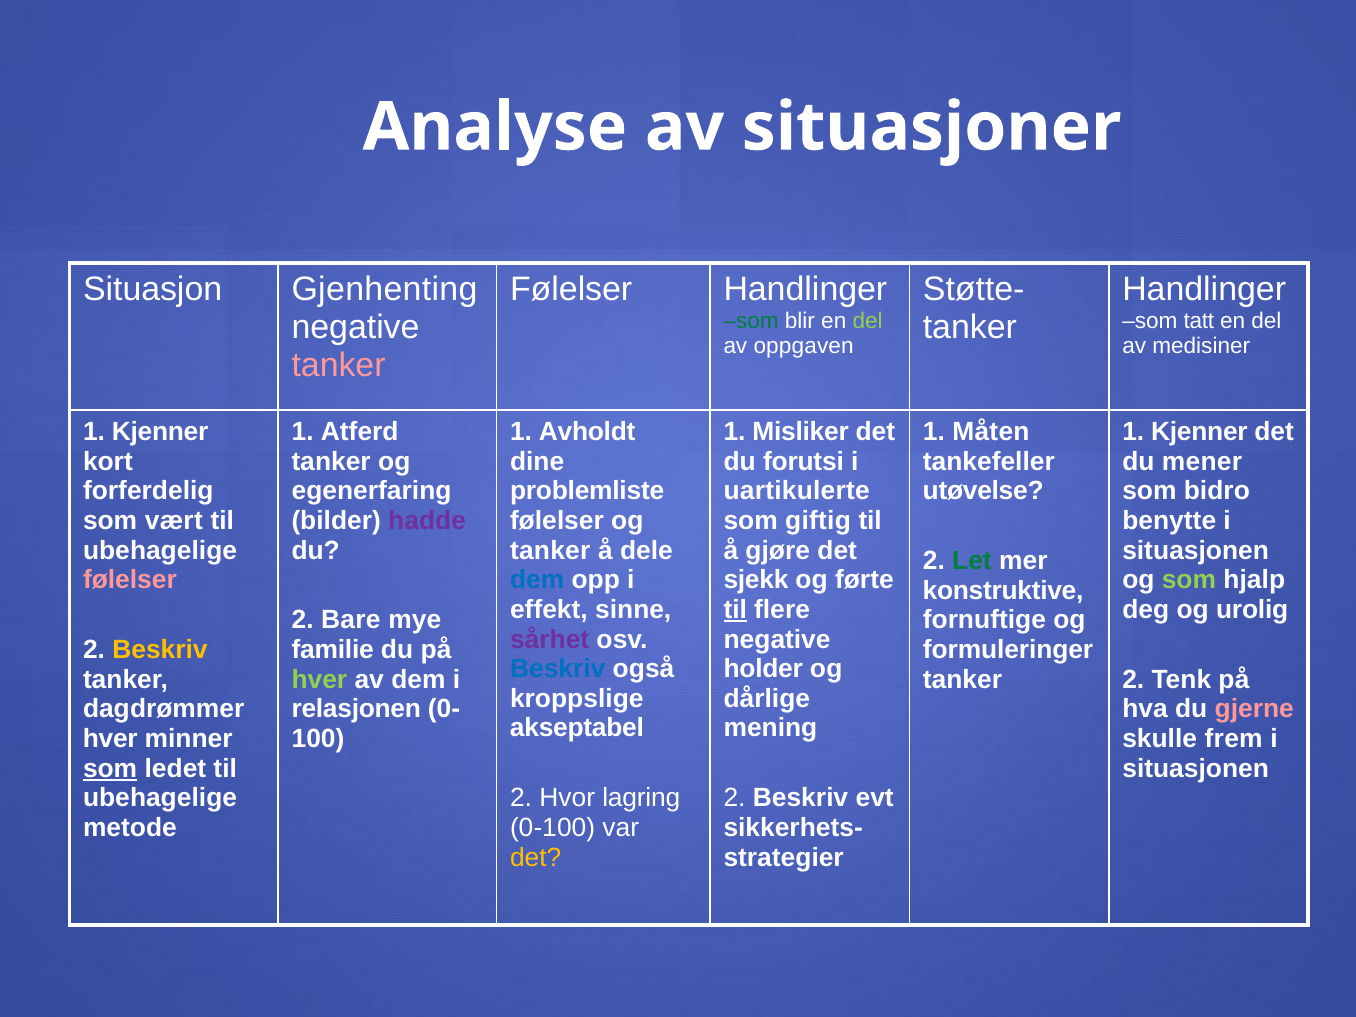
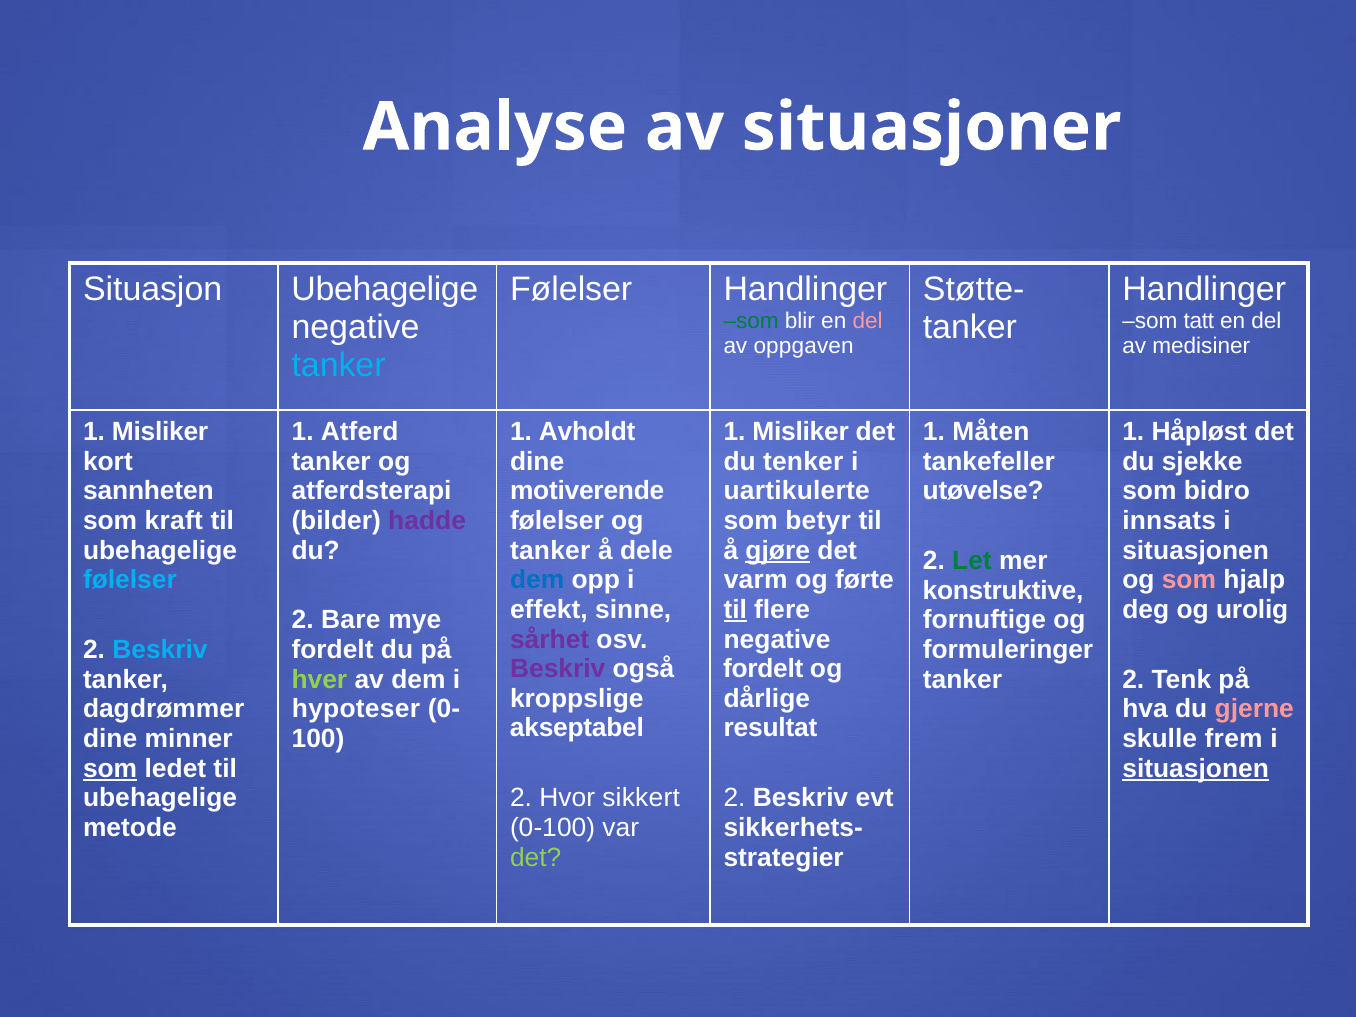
Situasjon Gjenhenting: Gjenhenting -> Ubehagelige (385, 289)
del colour: light green -> pink (868, 321)
tanker colour: pink -> light blue (339, 365)
Kjenner: Kjenner -> Misliker (160, 432)
Kjenner: Kjenner -> Håpløst (1199, 432)
forutsi: forutsi -> tenker (803, 462)
mener: mener -> sjekke (1202, 462)
forferdelig: forferdelig -> sannheten (148, 491)
egenerfaring: egenerfaring -> atferdsterapi (372, 491)
problemliste: problemliste -> motiverende (587, 491)
vært: vært -> kraft (174, 521)
giftig: giftig -> betyr (818, 521)
benytte: benytte -> innsats (1169, 521)
gjøre underline: none -> present (778, 550)
følelser colour: pink -> light blue (130, 580)
sjekk: sjekk -> varm (756, 580)
som colour: light green -> pink (1189, 580)
Beskriv colour: yellow -> light blue (160, 650)
familie: familie -> fordelt (333, 650)
Beskriv colour: blue -> purple (558, 669)
holder: holder -> fordelt (763, 669)
relasjonen: relasjonen -> hypoteser (356, 709)
mening: mening -> resultat (771, 728)
hver: hver -> dine (110, 739)
situasjonen underline: none -> present (1196, 768)
lagring: lagring -> sikkert (641, 798)
det colour: yellow -> light green (536, 857)
